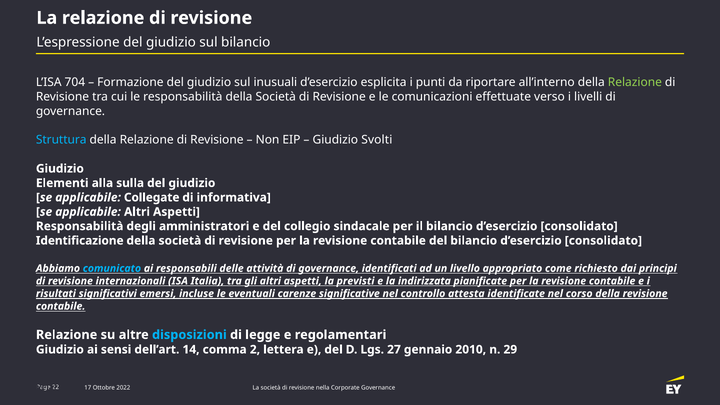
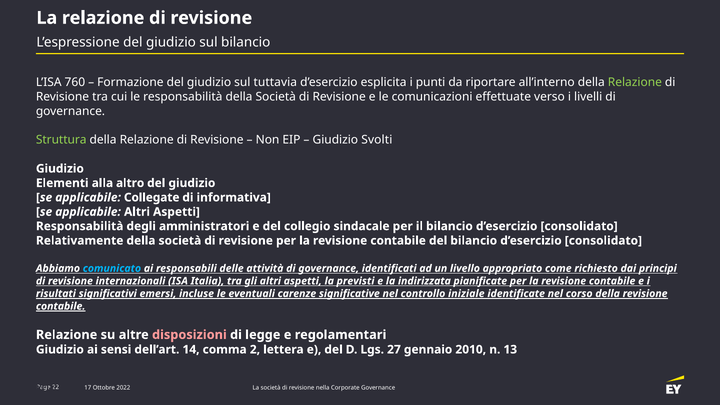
704: 704 -> 760 (75, 82)
inusuali: inusuali -> tuttavia (275, 82)
Struttura colour: light blue -> light green (61, 140)
sulla: sulla -> altro (130, 183)
Identificazione: Identificazione -> Relativamente (80, 240)
attesta: attesta -> iniziale (466, 293)
contabile underline: none -> present (61, 306)
disposizioni colour: light blue -> pink (189, 335)
29: 29 -> 13 (510, 349)
